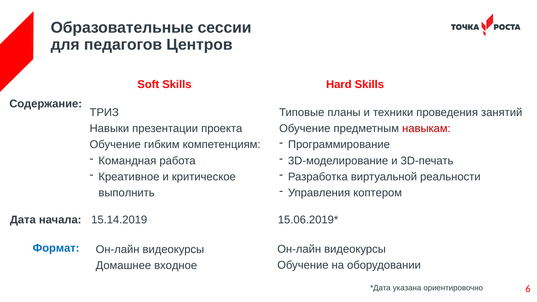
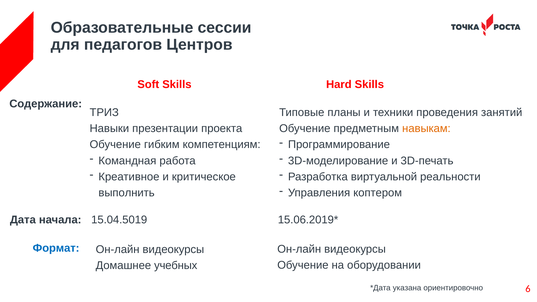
навыкам colour: red -> orange (426, 128)
15.14.2019: 15.14.2019 -> 15.04.5019 (119, 220)
входное: входное -> учебных (176, 266)
